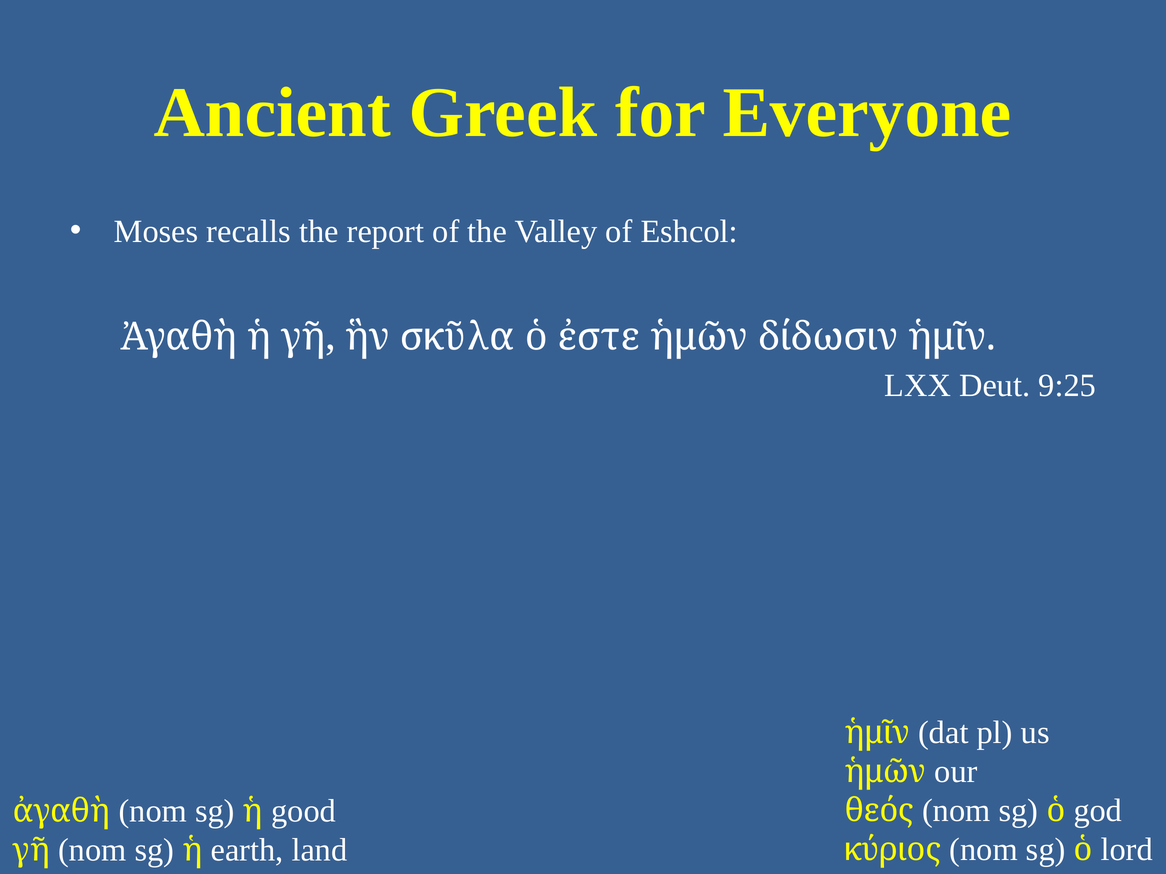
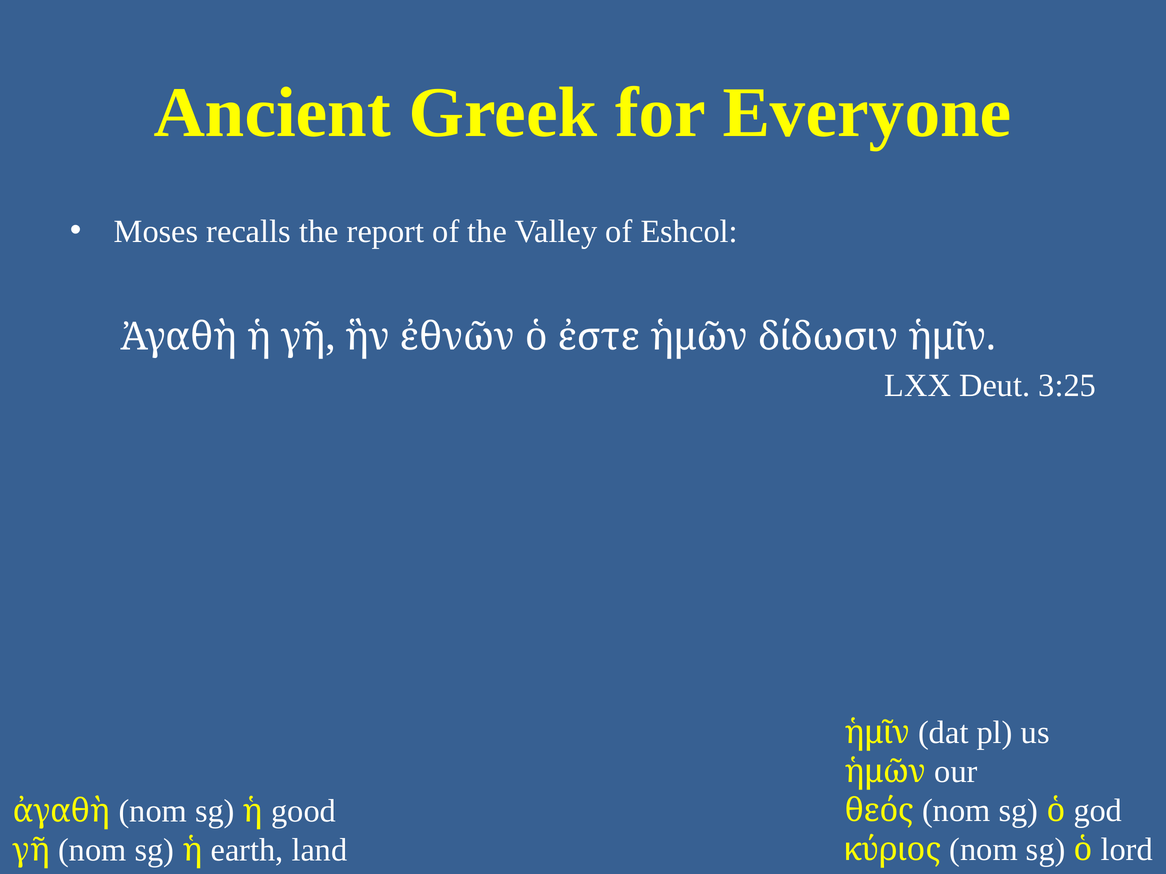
σκῦλα: σκῦλα -> ἐθνῶν (457, 337)
9:25: 9:25 -> 3:25 (1067, 386)
